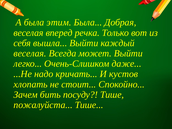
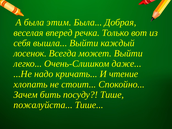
веселая: веселая -> лосенок (30, 53)
кустов: кустов -> чтение (124, 74)
